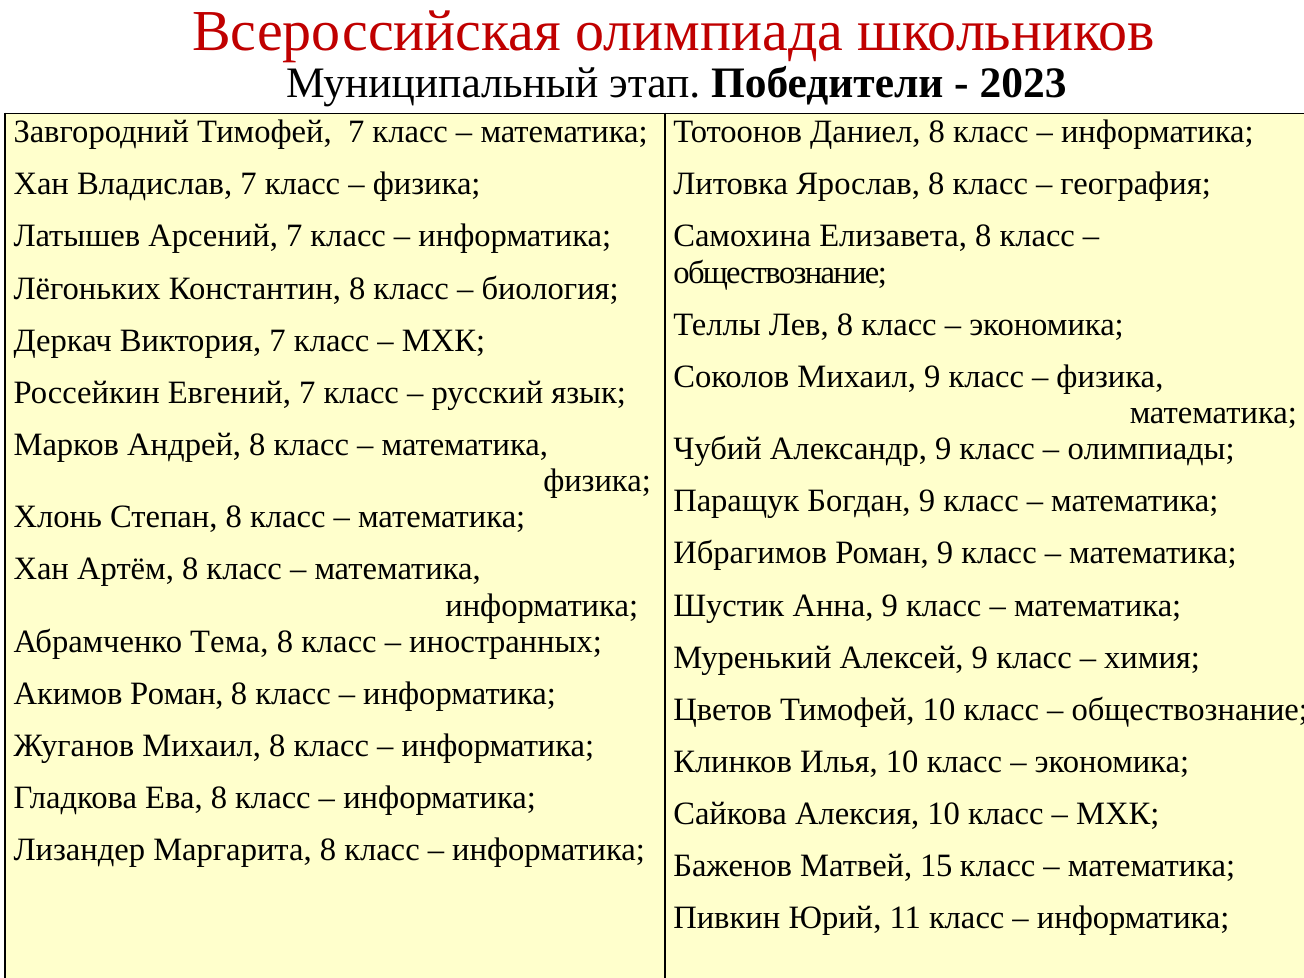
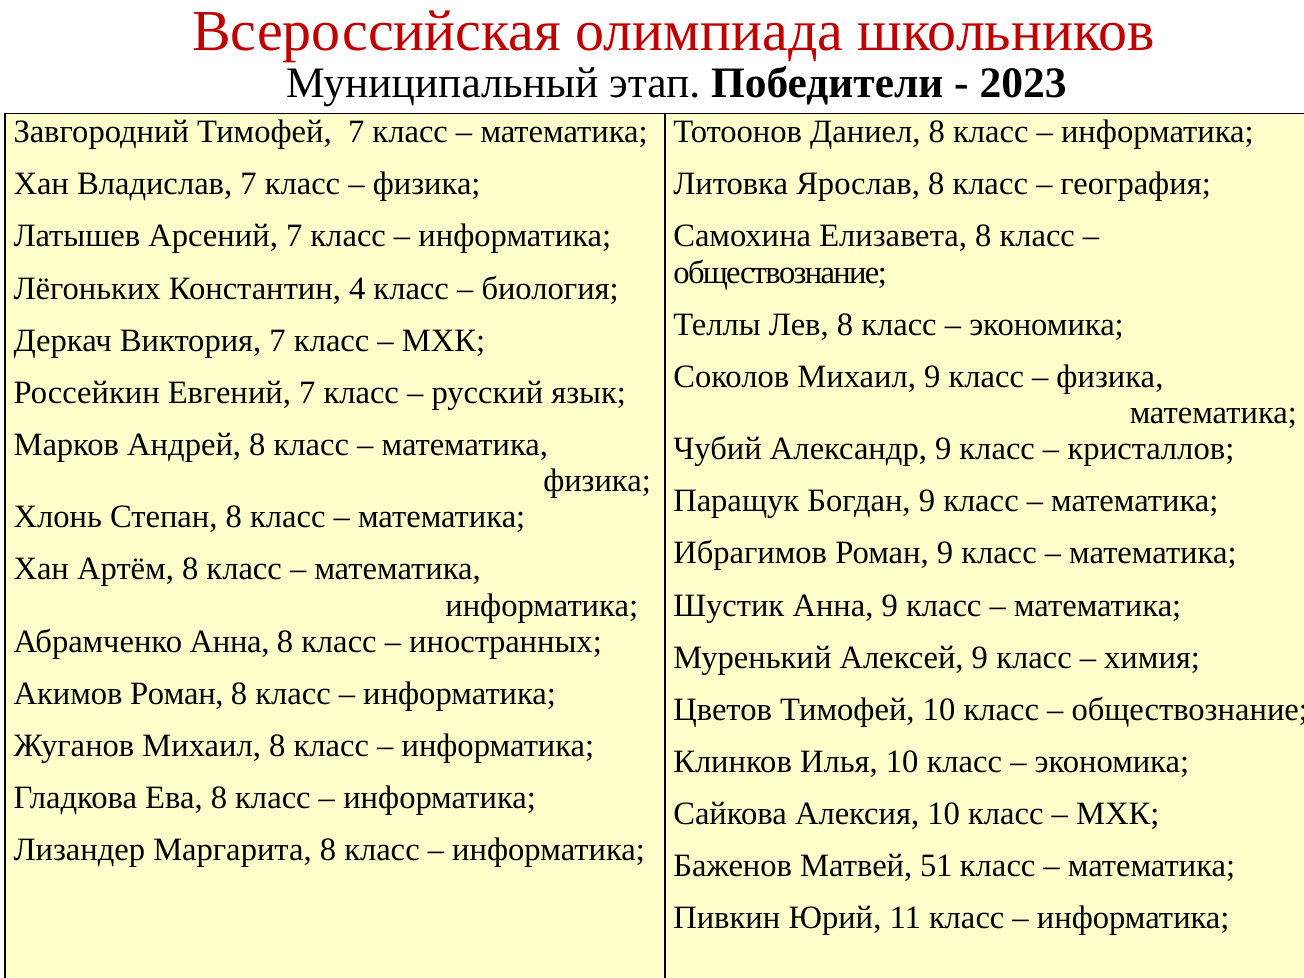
Константин 8: 8 -> 4 (357, 288)
олимпиады: олимпиады -> кристаллов (1151, 449)
Абрамченко Тема: Тема -> Анна (230, 641)
15: 15 -> 51 (936, 866)
